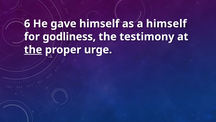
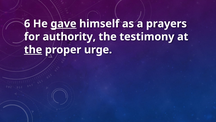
gave underline: none -> present (63, 24)
a himself: himself -> prayers (166, 24)
godliness: godliness -> authority (69, 37)
